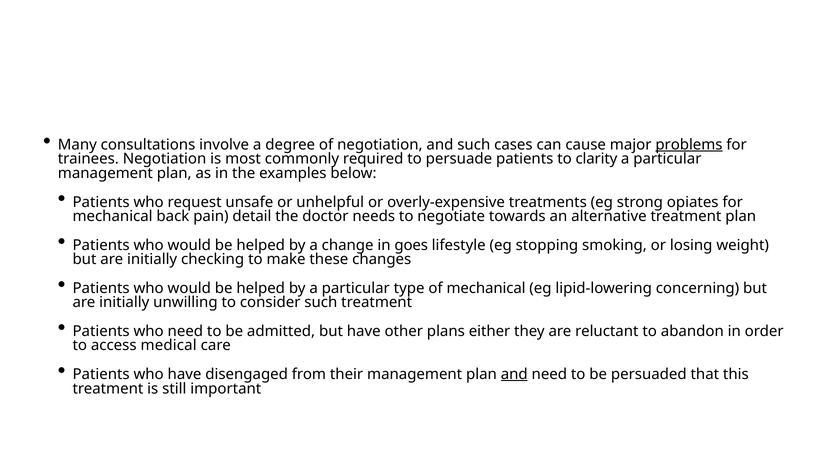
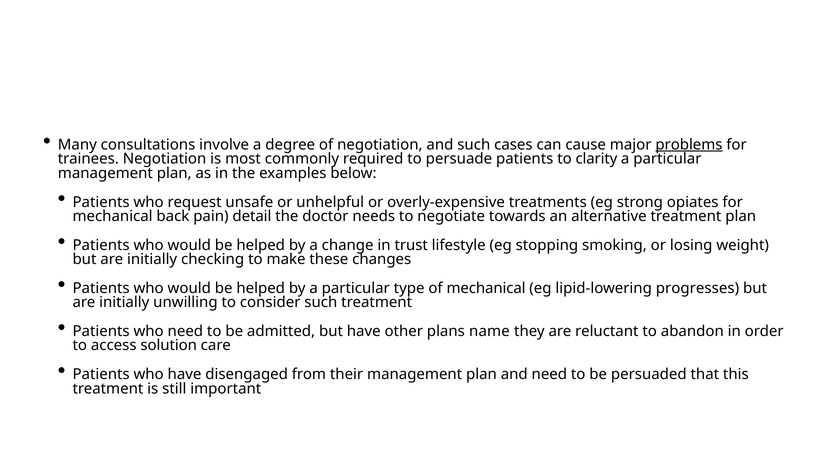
goes: goes -> trust (411, 245)
concerning: concerning -> progresses (697, 288)
either: either -> name (489, 331)
medical: medical -> solution (169, 346)
and underline: present -> none (514, 374)
